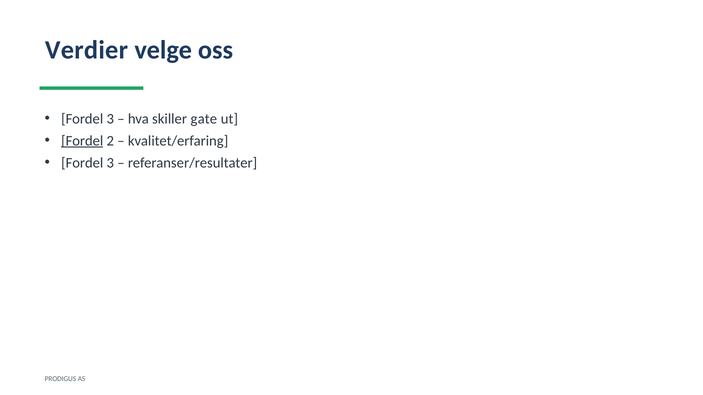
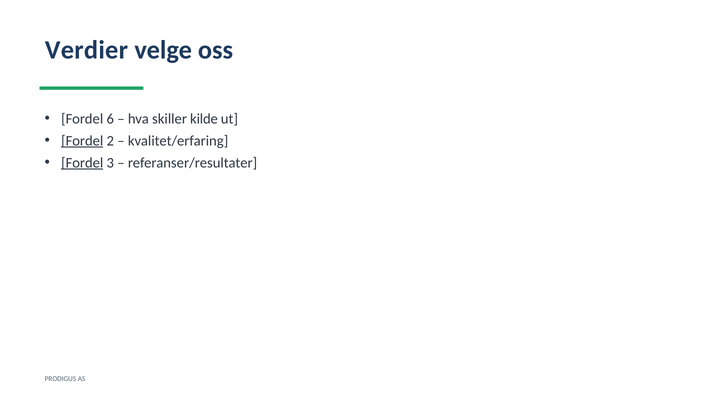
3: 3 -> 6 (110, 119)
gate: gate -> kilde (204, 119)
Fordel underline: none -> present (82, 163)
